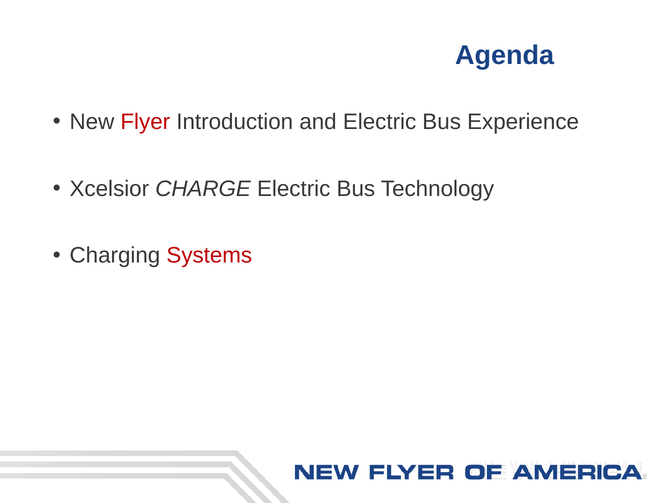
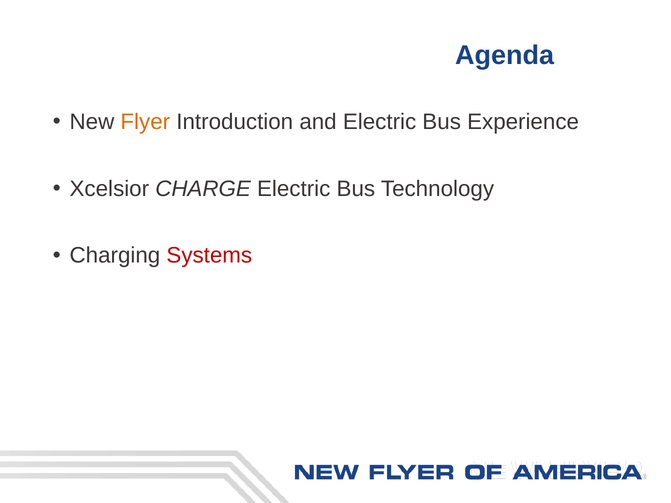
Flyer colour: red -> orange (145, 122)
